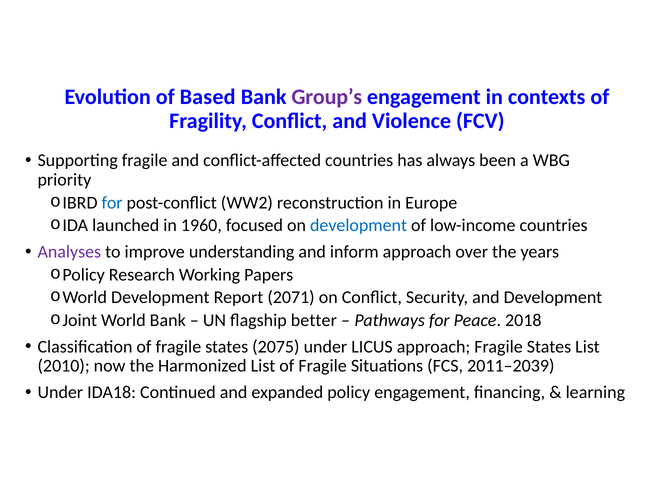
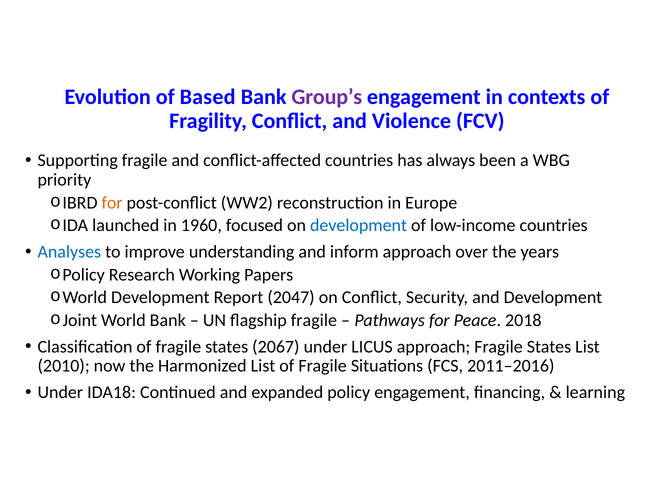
for colour: blue -> orange (112, 203)
Analyses colour: purple -> blue (69, 252)
2071: 2071 -> 2047 (291, 298)
flagship better: better -> fragile (314, 321)
2075: 2075 -> 2067 (276, 347)
2011–2039: 2011–2039 -> 2011–2016 (511, 366)
